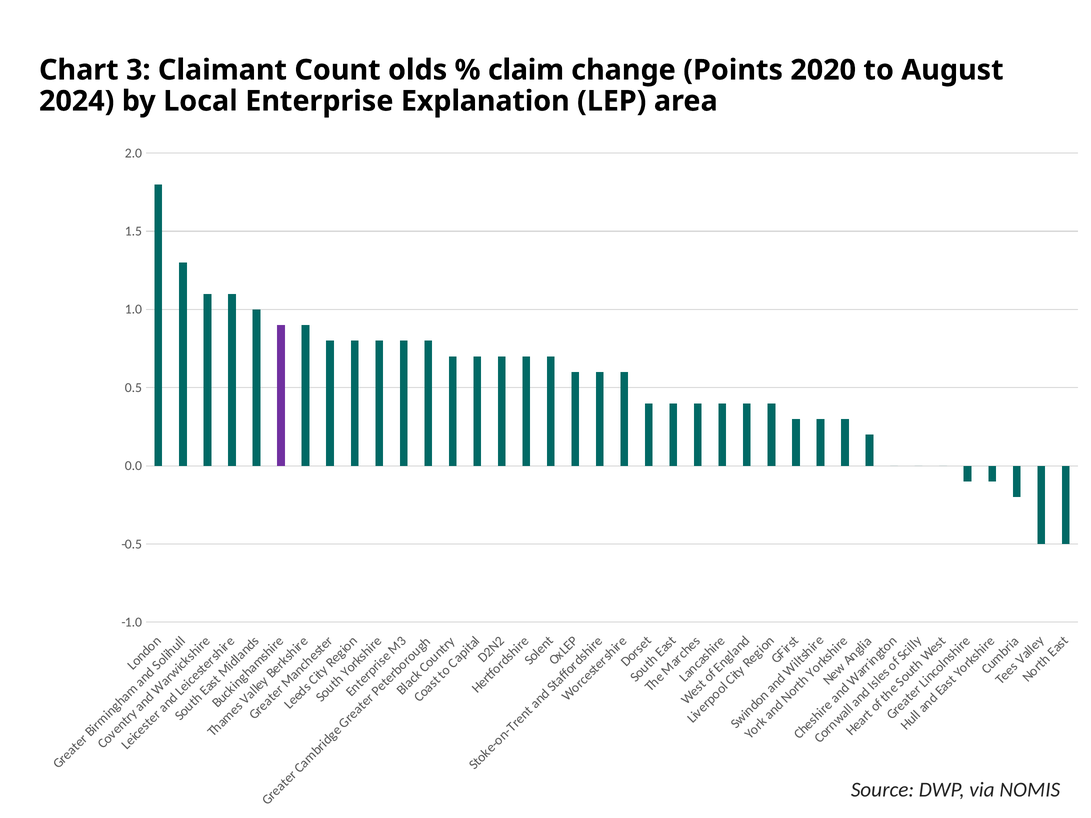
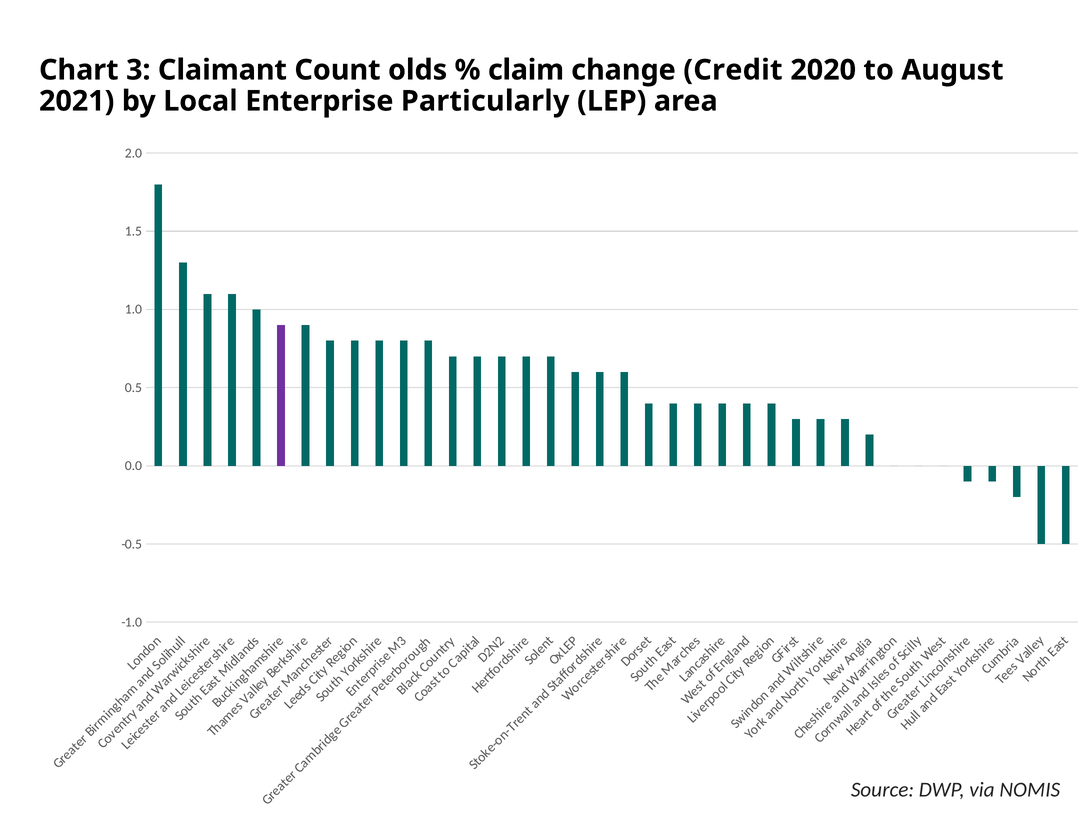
Points: Points -> Credit (733, 70)
2024: 2024 -> 2021 (77, 101)
Explanation: Explanation -> Particularly (485, 101)
